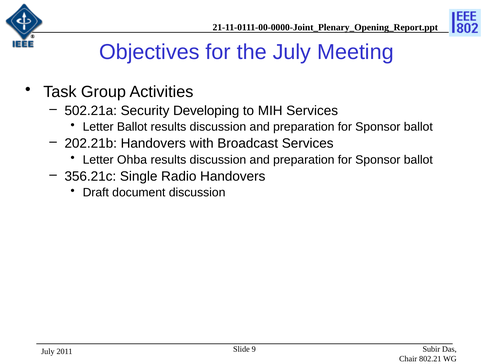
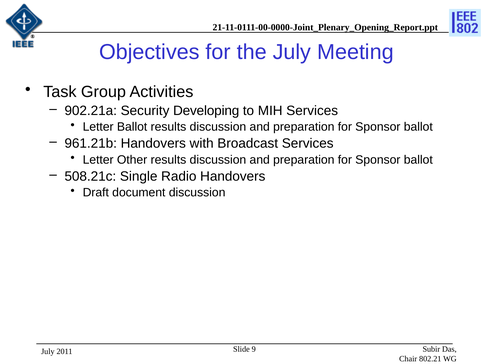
502.21a: 502.21a -> 902.21a (91, 111)
202.21b: 202.21b -> 961.21b (91, 143)
Ohba: Ohba -> Other (132, 160)
356.21c: 356.21c -> 508.21c (90, 176)
